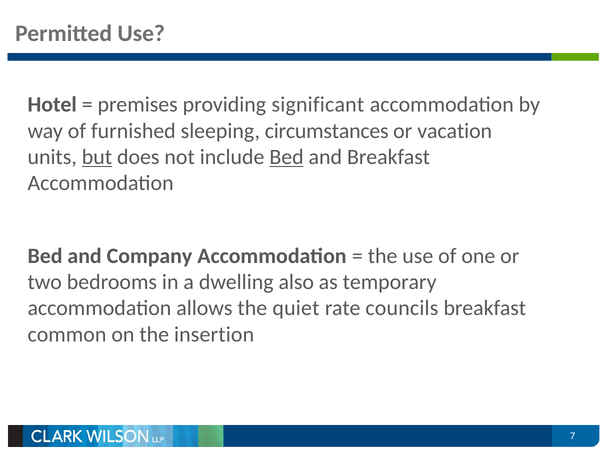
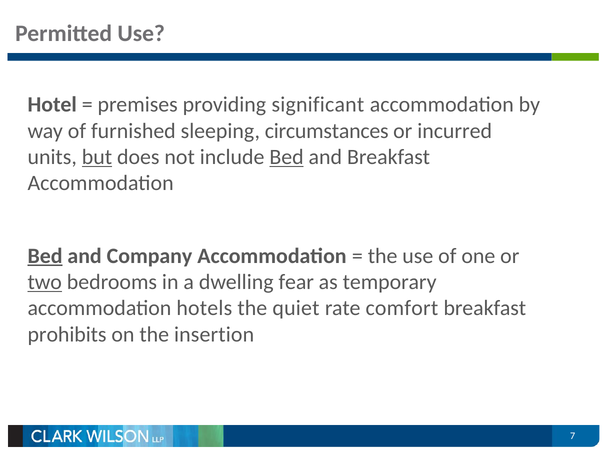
vacation: vacation -> incurred (455, 131)
Bed underline: none -> present (45, 256)
two underline: none -> present (45, 282)
also: also -> fear (296, 282)
allows: allows -> hotels (204, 309)
councils: councils -> comfort (402, 309)
common: common -> prohibits (67, 335)
